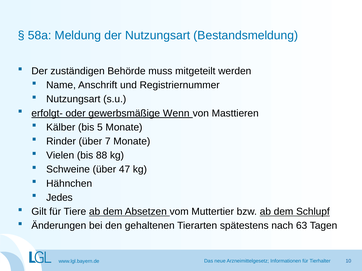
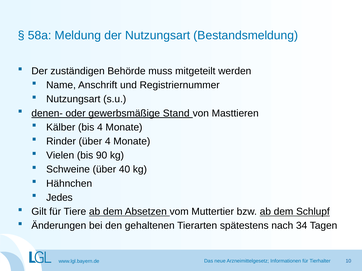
erfolgt-: erfolgt- -> denen- (47, 113)
Wenn: Wenn -> Stand (176, 113)
bis 5: 5 -> 4 (100, 127)
über 7: 7 -> 4 (108, 142)
88: 88 -> 90 (102, 156)
47: 47 -> 40 (125, 170)
63: 63 -> 34 (302, 226)
